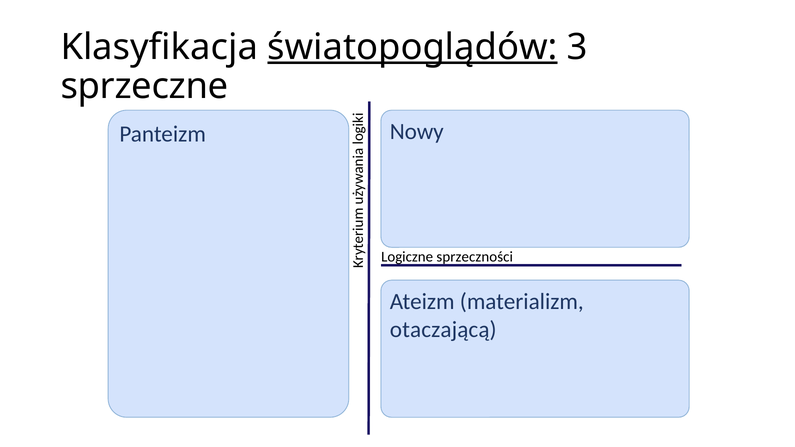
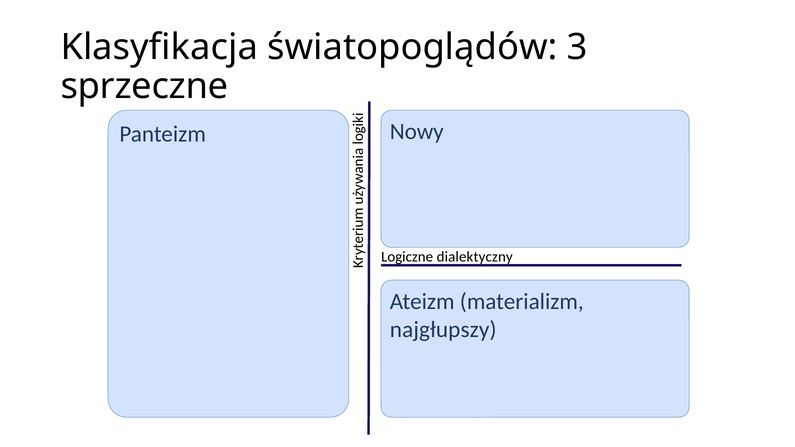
światopoglądów underline: present -> none (412, 47)
sprzeczności: sprzeczności -> dialektyczny (475, 257)
otaczającą: otaczającą -> najgłupszy (443, 330)
